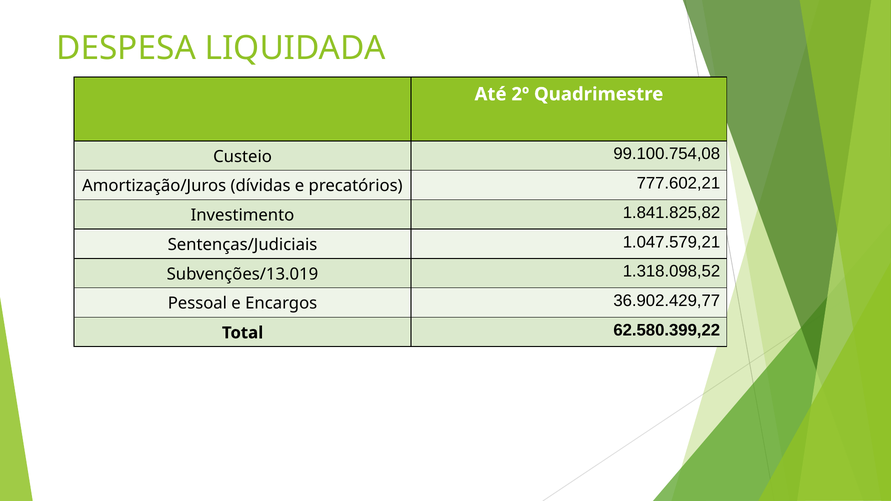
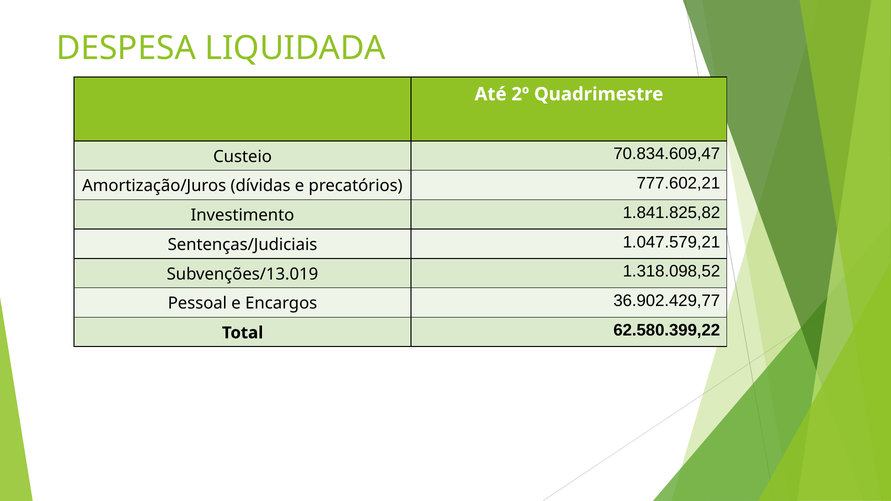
99.100.754,08: 99.100.754,08 -> 70.834.609,47 (667, 154)
